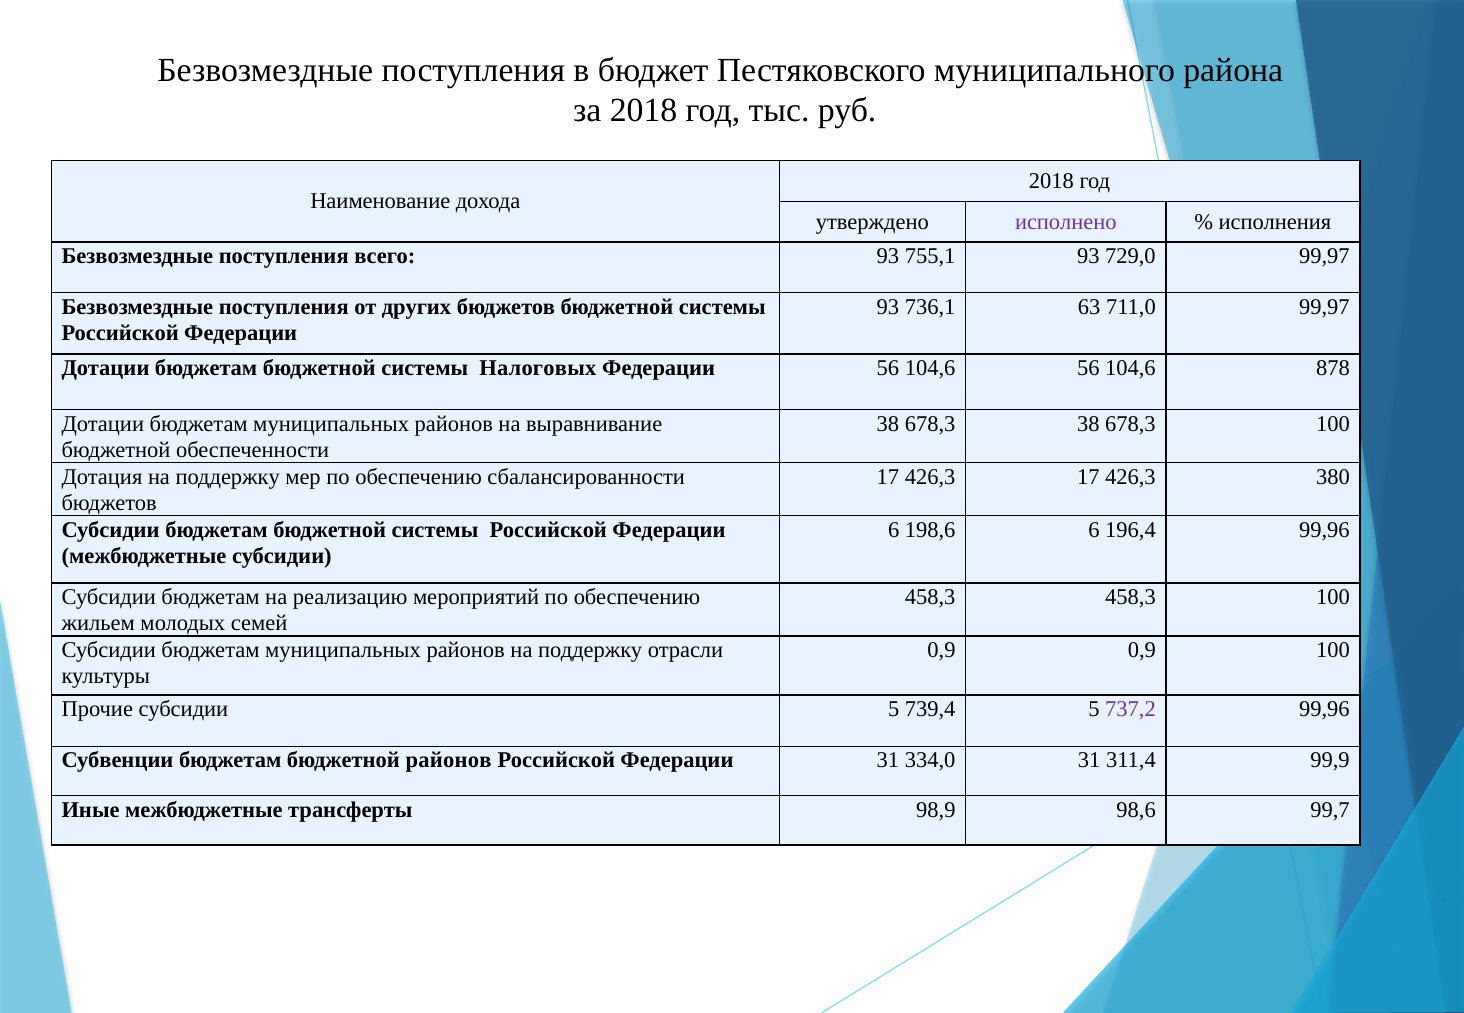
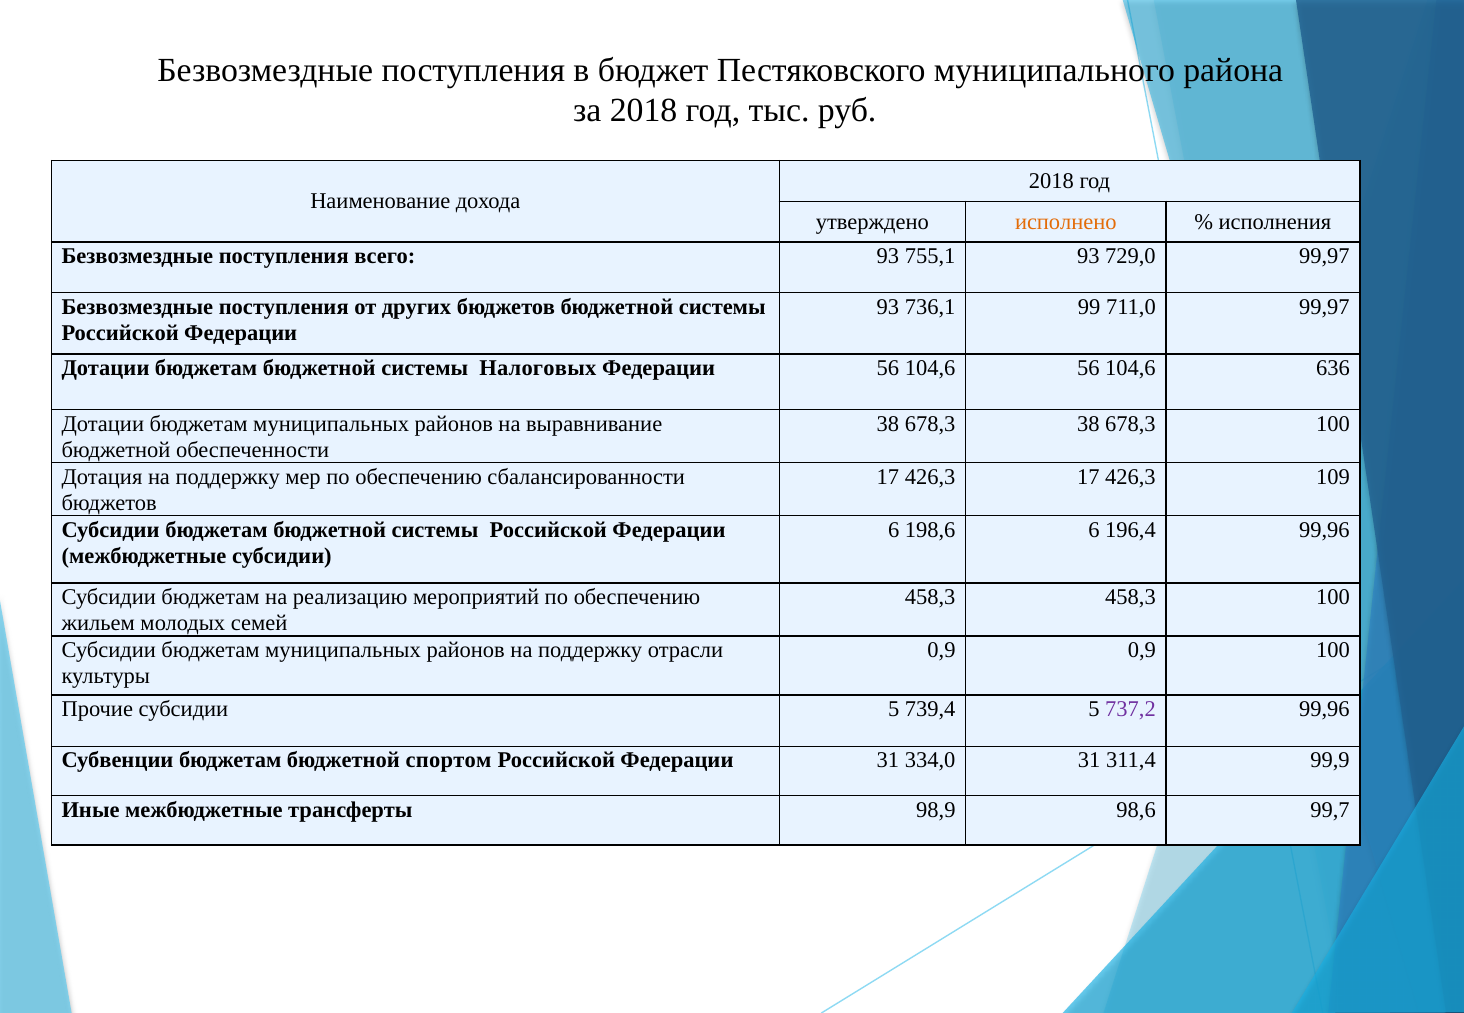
исполнено colour: purple -> orange (1066, 222)
63: 63 -> 99 (1089, 307)
878: 878 -> 636 (1333, 369)
380: 380 -> 109 (1333, 477)
бюджетной районов: районов -> спортом (449, 761)
